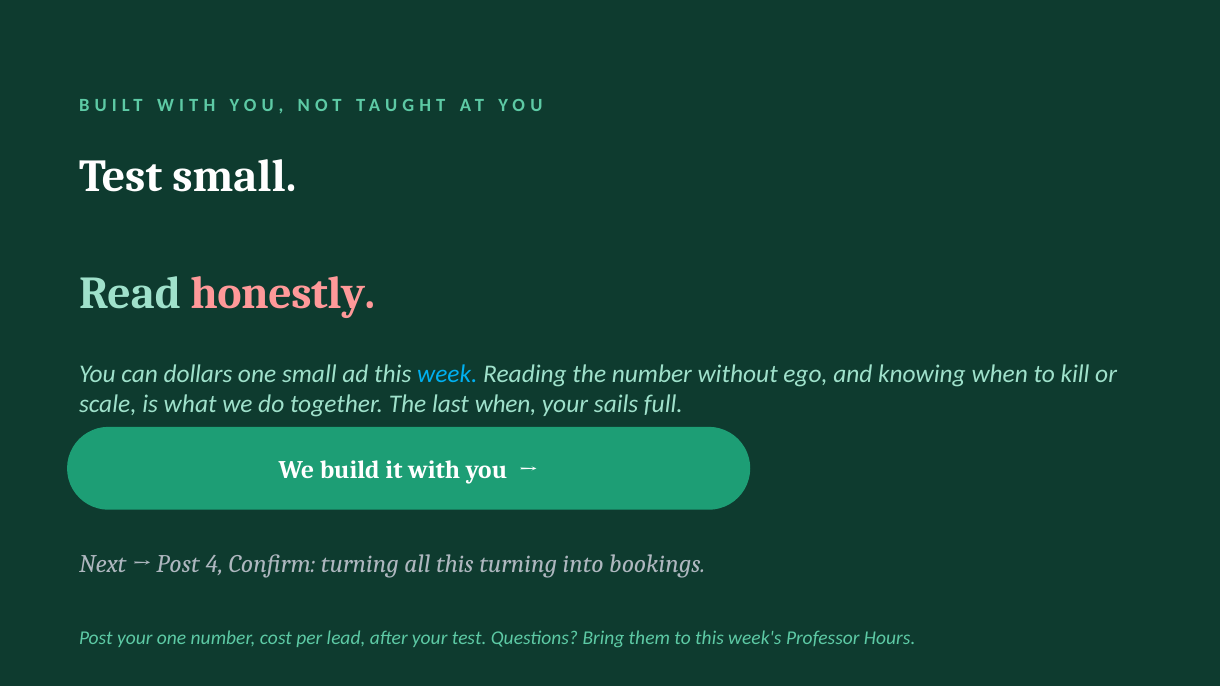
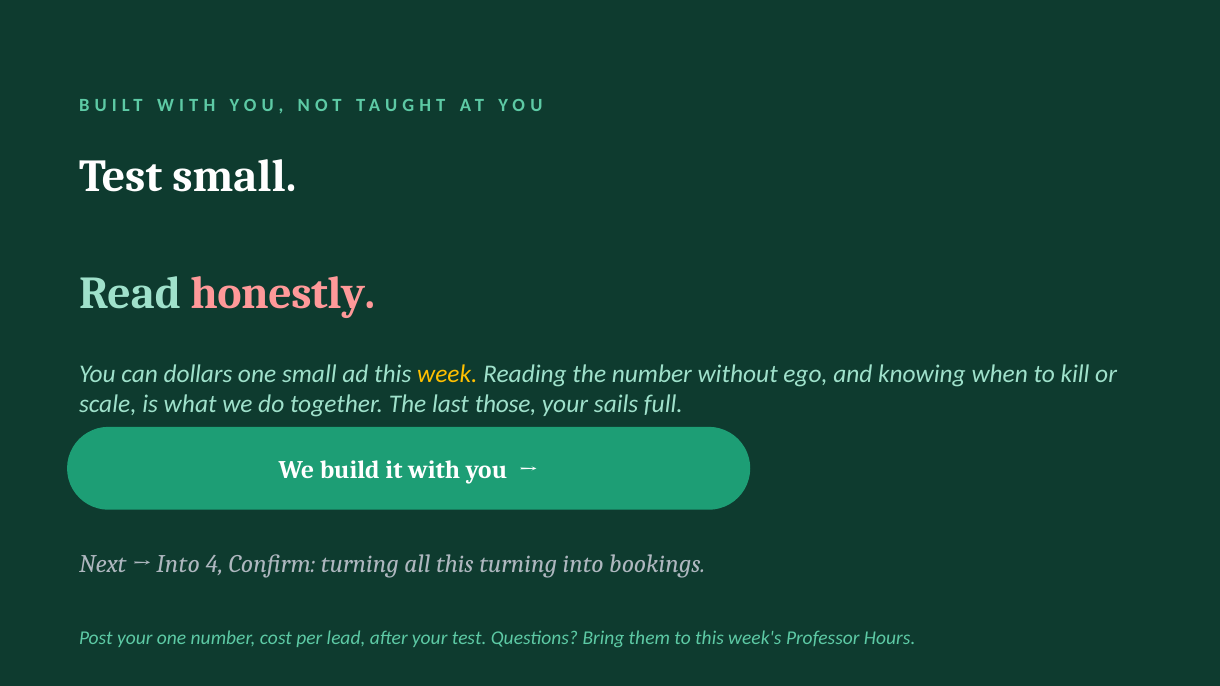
week colour: light blue -> yellow (447, 374)
last when: when -> those (506, 404)
Post: Post -> Into (178, 565)
